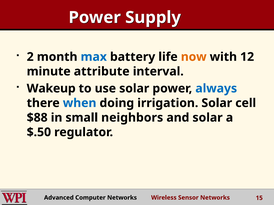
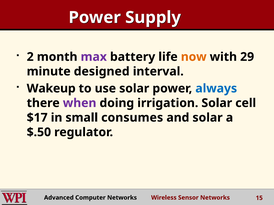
max colour: blue -> purple (94, 57)
12: 12 -> 29 (247, 57)
attribute: attribute -> designed (102, 72)
when colour: blue -> purple (80, 103)
$88: $88 -> $17 (37, 118)
neighbors: neighbors -> consumes (132, 118)
